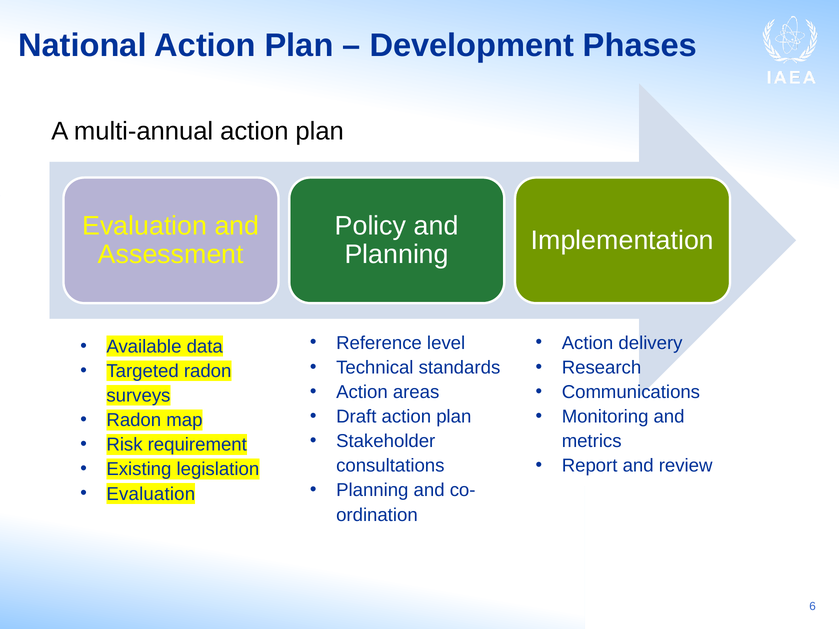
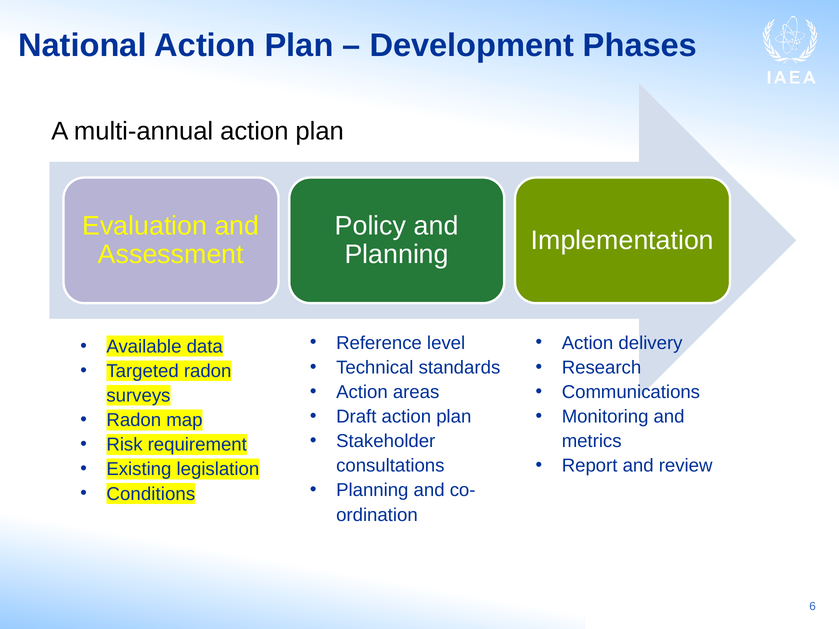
Evaluation: Evaluation -> Conditions (151, 494)
